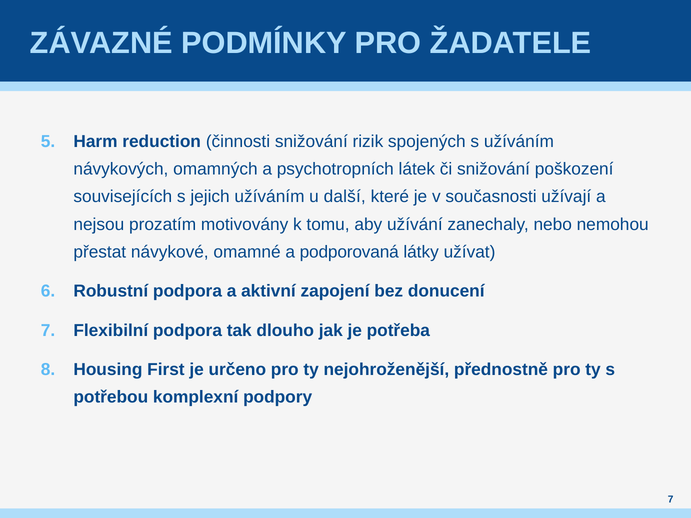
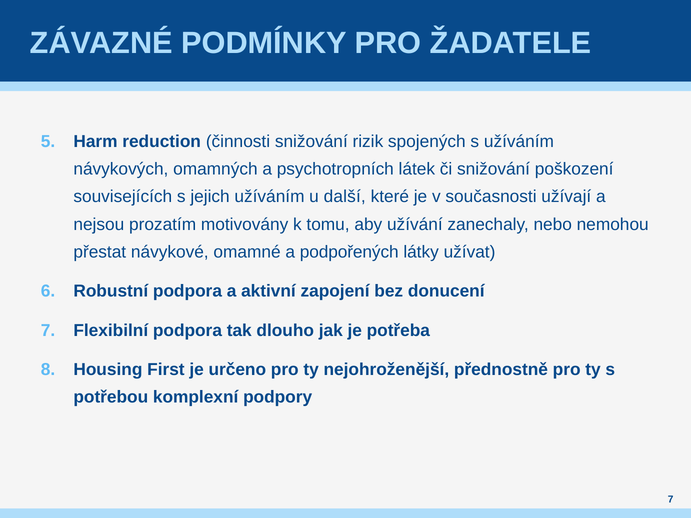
podporovaná: podporovaná -> podpořených (349, 252)
